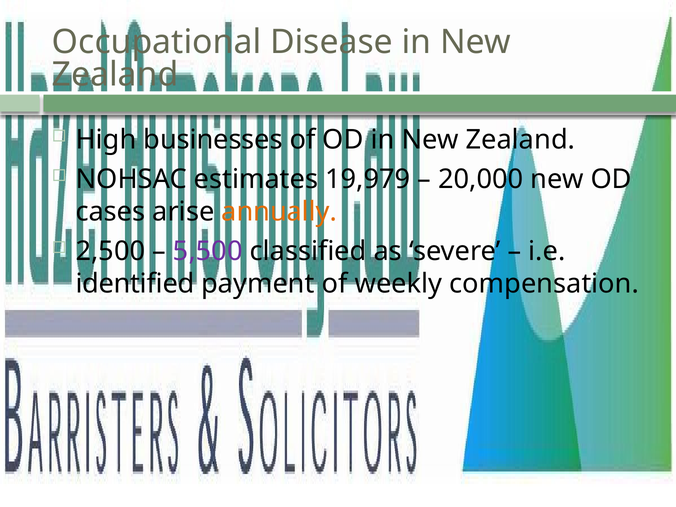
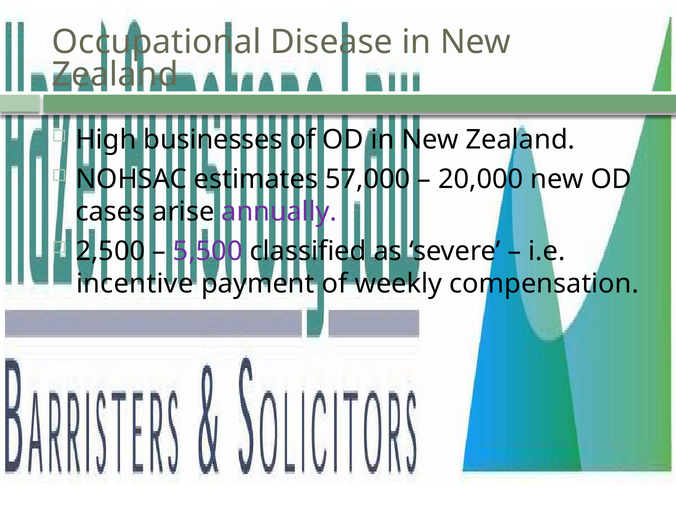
19,979: 19,979 -> 57,000 (368, 179)
annually colour: orange -> purple (279, 212)
identified: identified -> incentive (135, 284)
